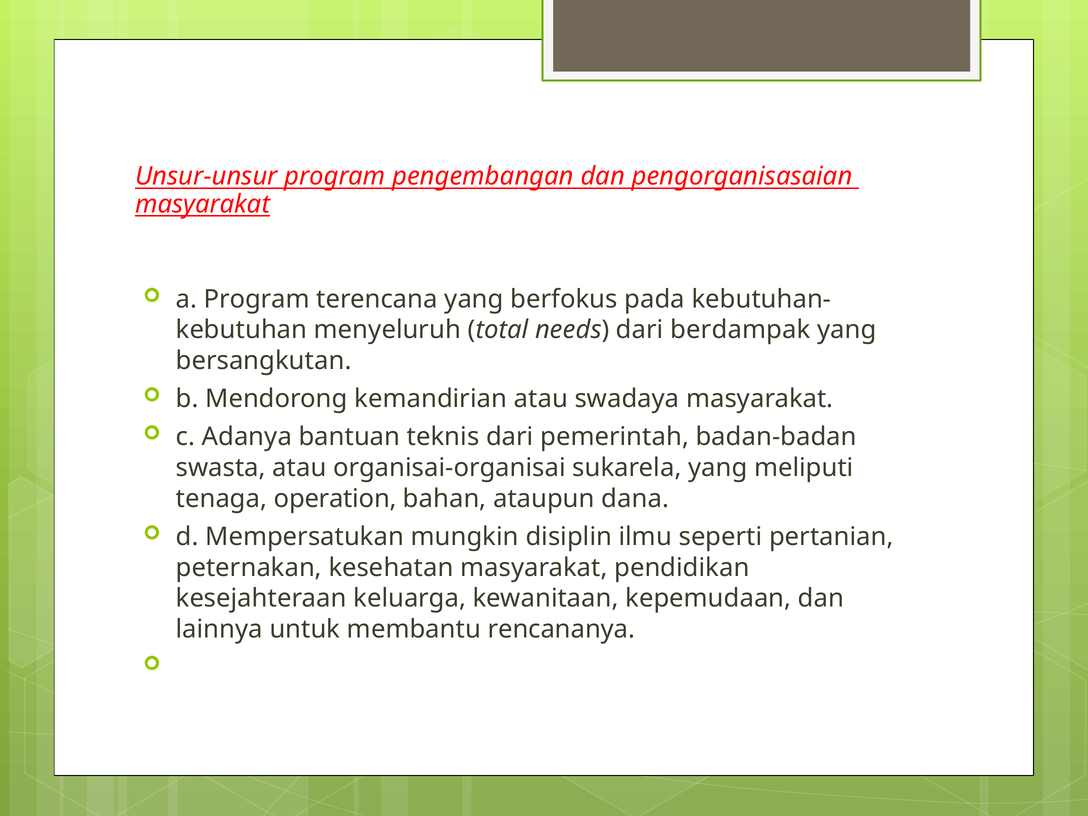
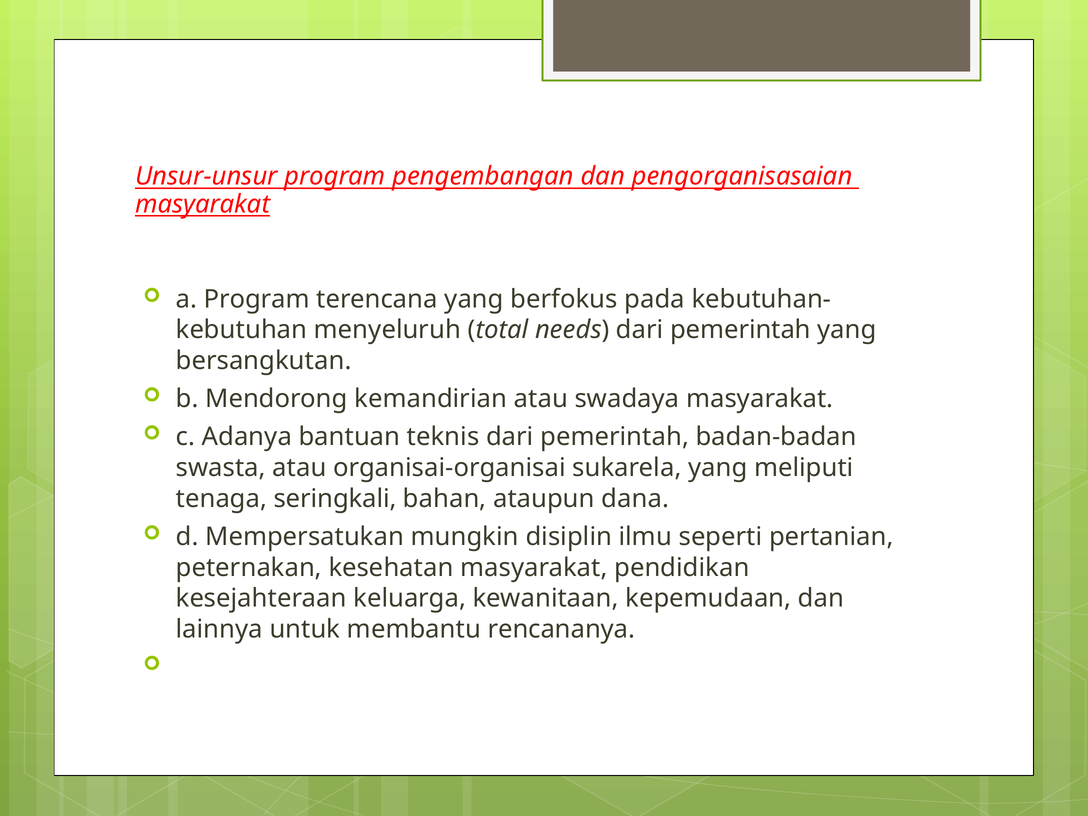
needs dari berdampak: berdampak -> pemerintah (740, 330)
operation: operation -> seringkali (335, 499)
